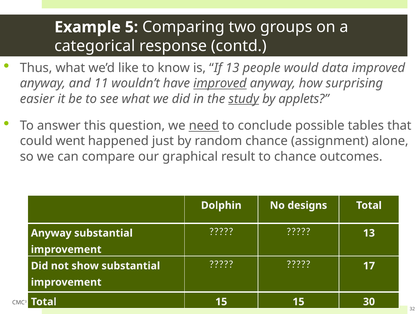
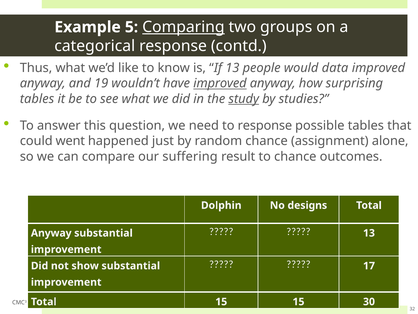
Comparing underline: none -> present (183, 27)
11: 11 -> 19 (101, 83)
easier: easier -> tables (37, 99)
applets: applets -> studies (304, 99)
need underline: present -> none (204, 126)
to conclude: conclude -> response (265, 126)
graphical: graphical -> suffering (190, 156)
